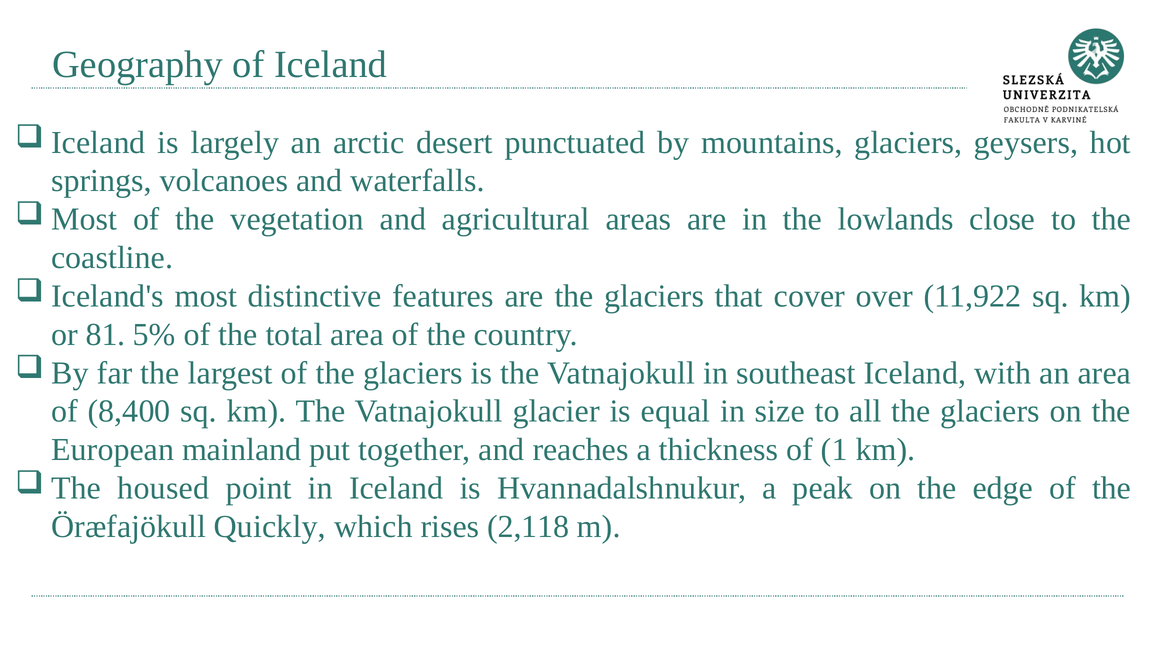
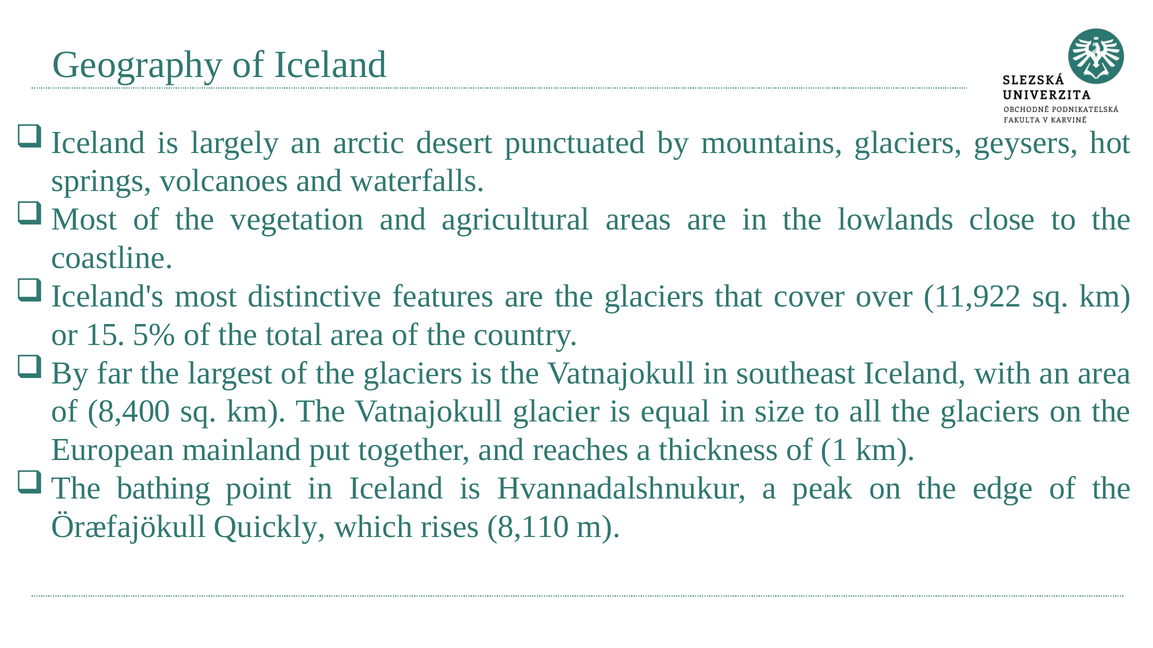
81: 81 -> 15 (106, 335)
housed: housed -> bathing (164, 489)
2,118: 2,118 -> 8,110 (528, 527)
